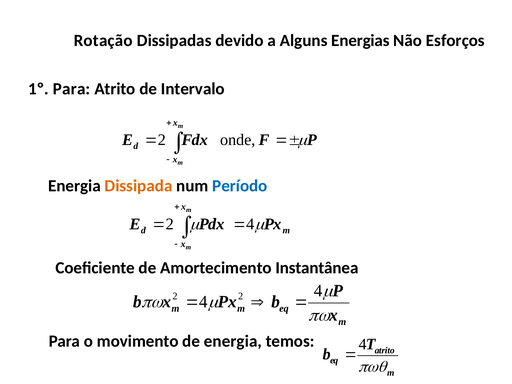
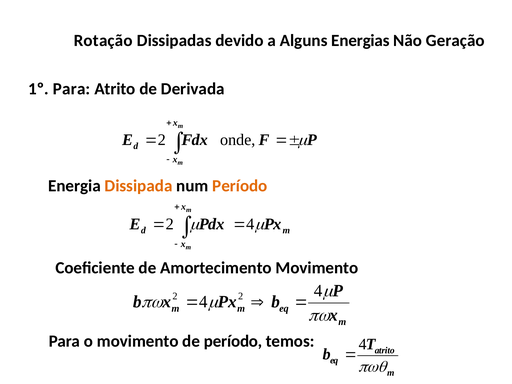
Esforços: Esforços -> Geração (455, 41)
Intervalo: Intervalo -> Derivada (193, 89)
Período colour: blue -> orange (240, 186)
Amortecimento Instantânea: Instantânea -> Movimento (317, 268)
de energia: energia -> período (233, 341)
